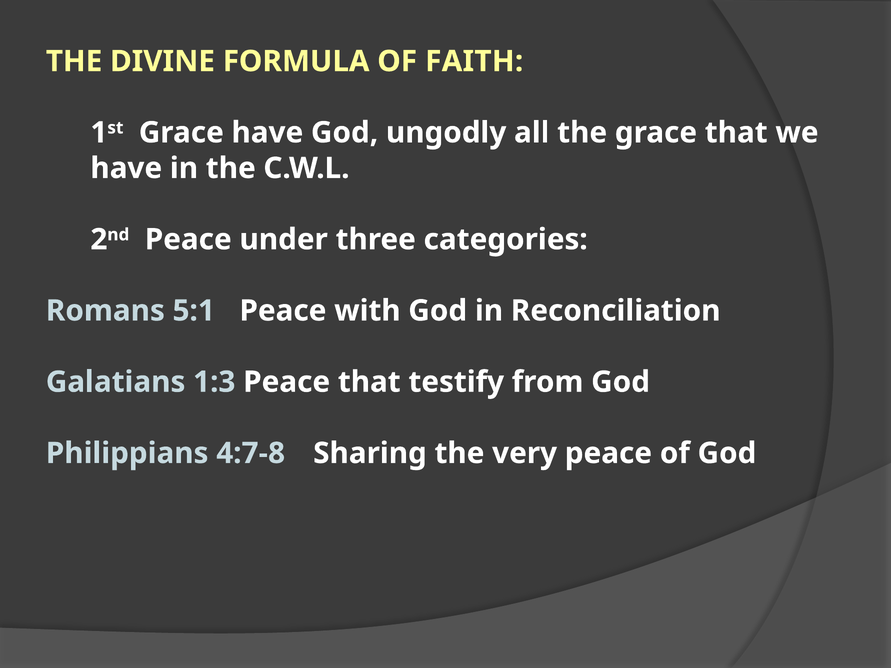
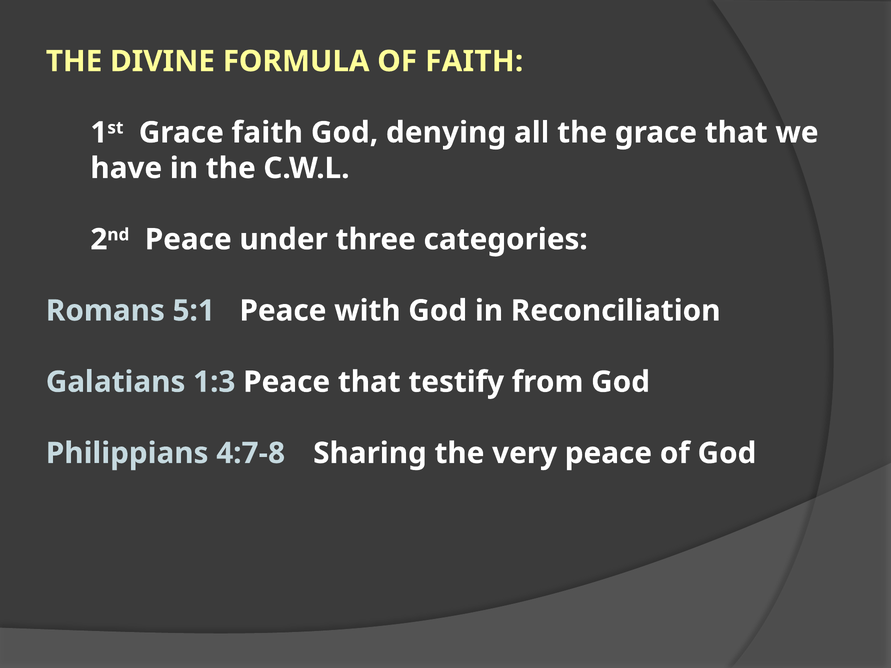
Grace have: have -> faith (267, 133)
ungodly: ungodly -> denying (446, 133)
